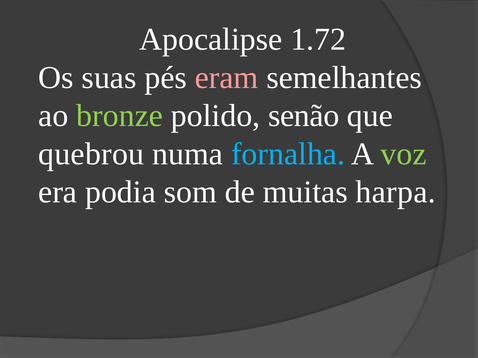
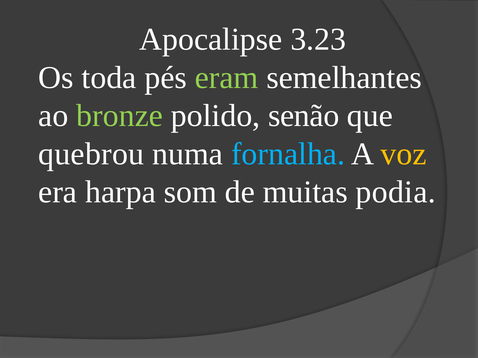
1.72: 1.72 -> 3.23 (318, 39)
suas: suas -> toda (109, 78)
eram colour: pink -> light green (227, 78)
voz colour: light green -> yellow (403, 154)
podia: podia -> harpa (120, 192)
harpa: harpa -> podia (396, 192)
